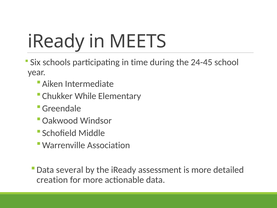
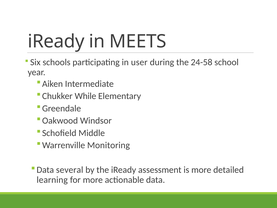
time: time -> user (139, 62)
24-45: 24-45 -> 24-58 (202, 62)
Association: Association -> Monitoring (109, 145)
creation: creation -> learning (52, 180)
